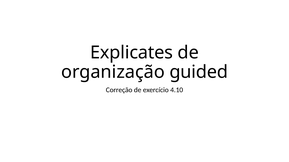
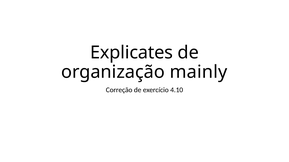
guided: guided -> mainly (199, 72)
